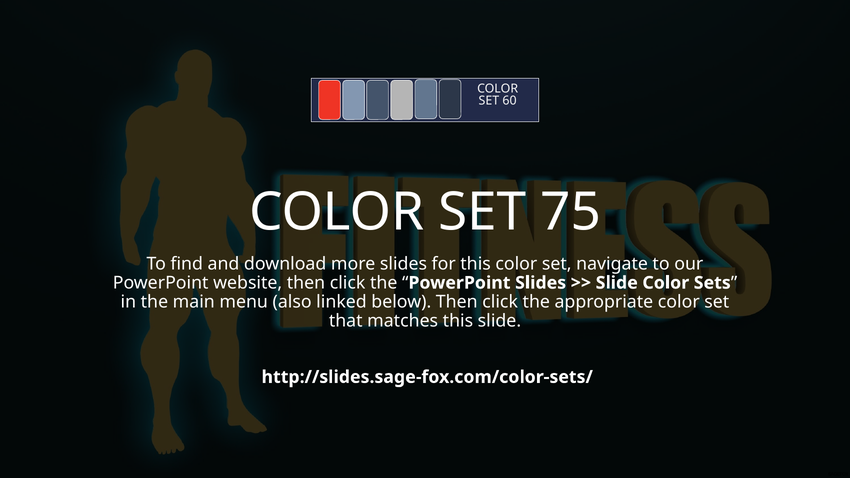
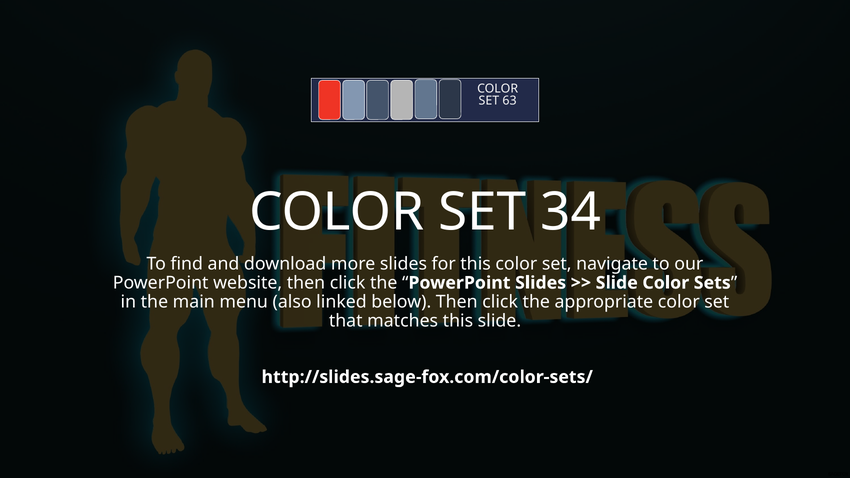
60: 60 -> 63 (510, 101)
75: 75 -> 34 (571, 212)
